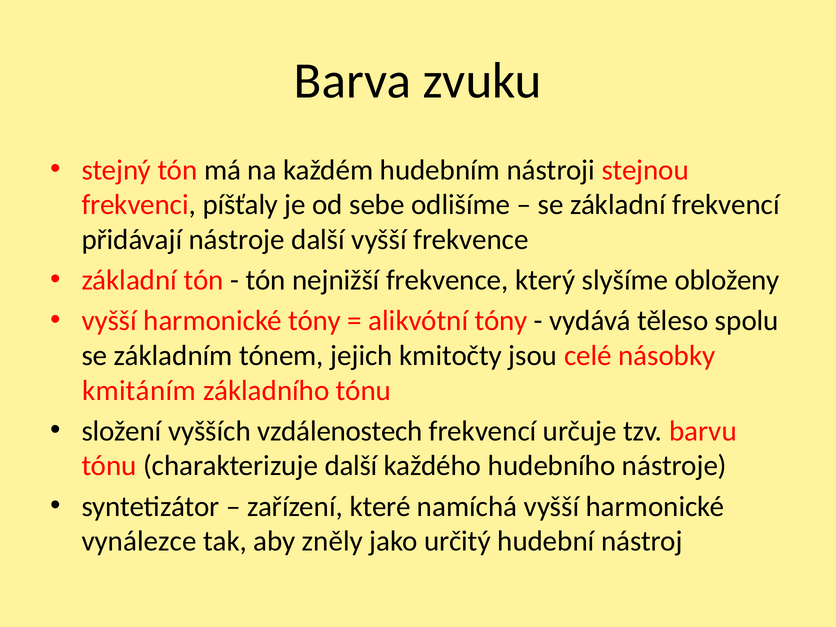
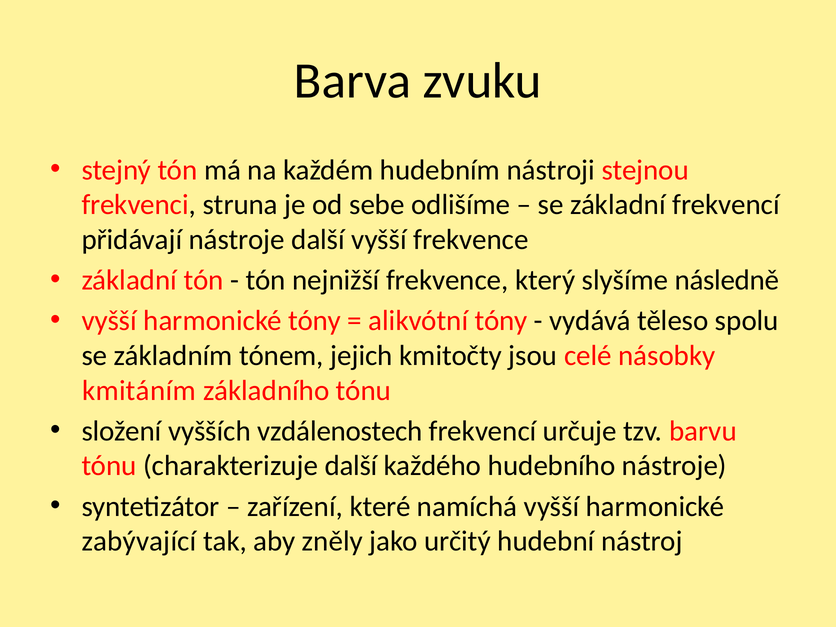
píšťaly: píšťaly -> struna (240, 205)
obloženy: obloženy -> následně (727, 280)
vynálezce: vynálezce -> zabývající (139, 541)
